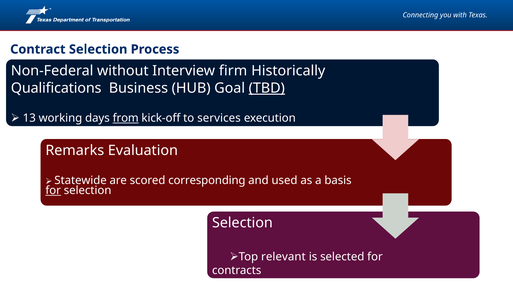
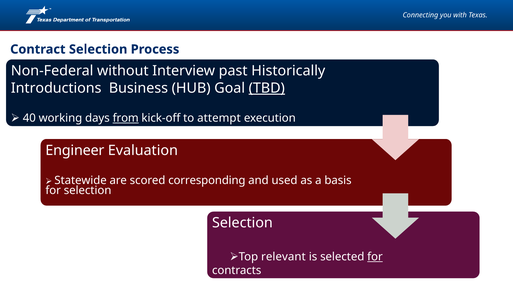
firm: firm -> past (233, 71)
Qualifications: Qualifications -> Introductions (56, 88)
13: 13 -> 40 (29, 118)
services: services -> attempt (219, 118)
Remarks: Remarks -> Engineer (75, 150)
for underline: present -> none (53, 190)
for underline: none -> present (375, 257)
